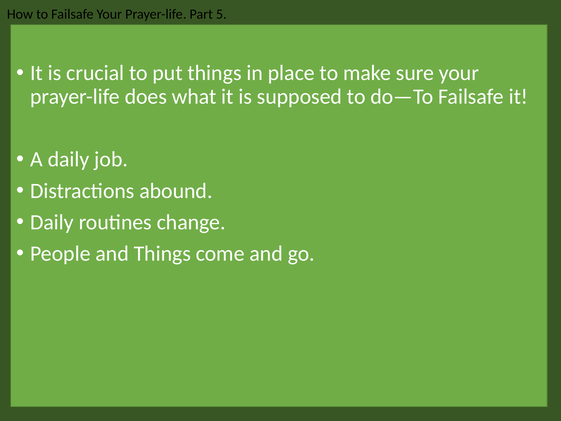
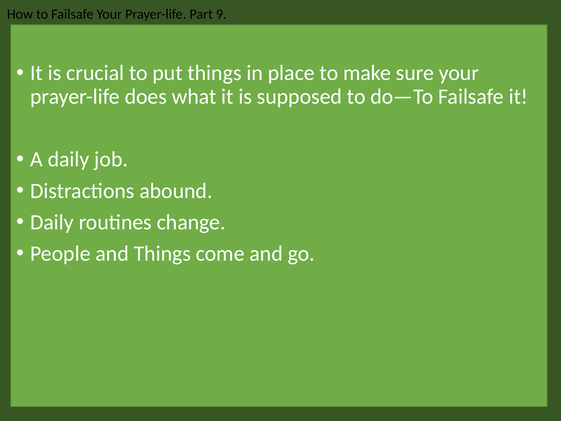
5: 5 -> 9 (221, 14)
